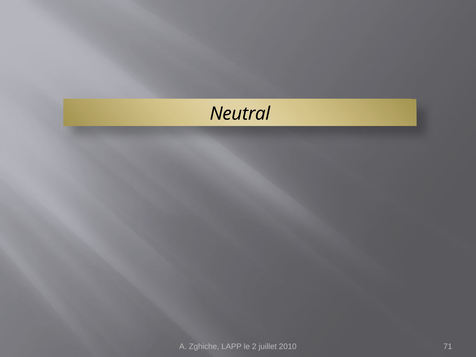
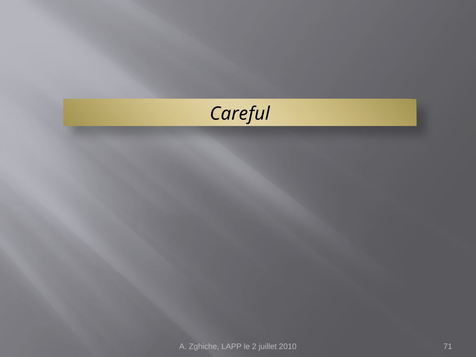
Neutral: Neutral -> Careful (240, 114)
